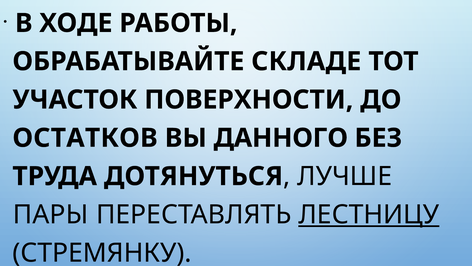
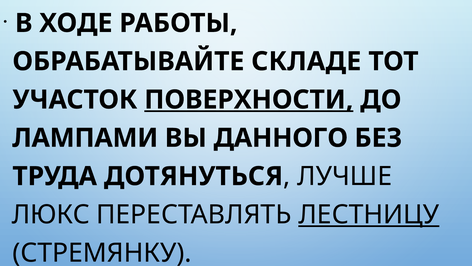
ПОВЕРХНОСТИ underline: none -> present (249, 100)
ОСТАТКОВ: ОСТАТКОВ -> ЛАМПАМИ (85, 138)
ПАРЫ: ПАРЫ -> ЛЮКС (51, 214)
